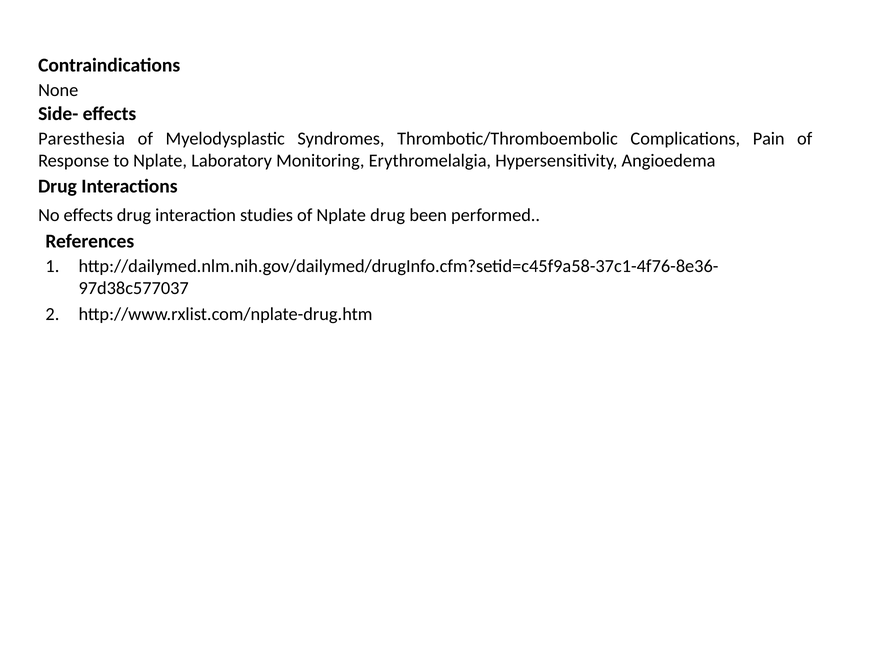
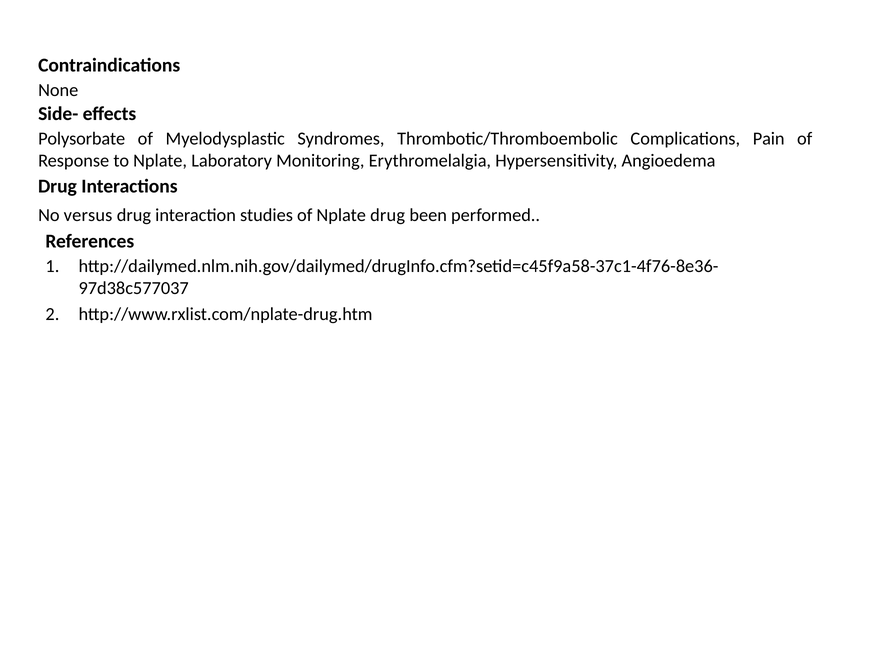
Paresthesia: Paresthesia -> Polysorbate (82, 139)
No effects: effects -> versus (88, 215)
